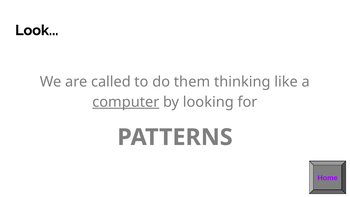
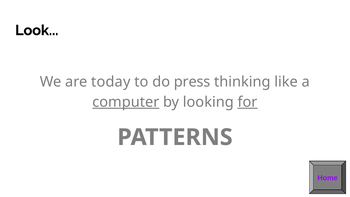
called: called -> today (111, 82)
them: them -> press (192, 82)
for underline: none -> present (248, 102)
